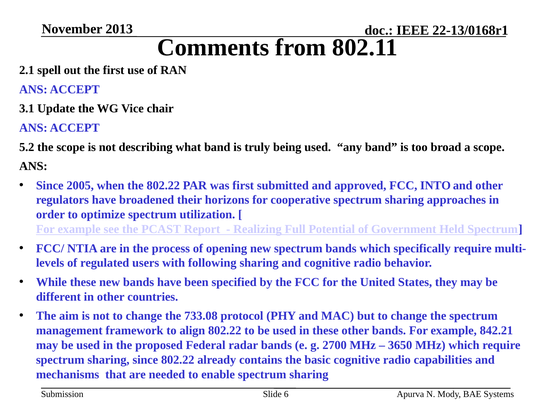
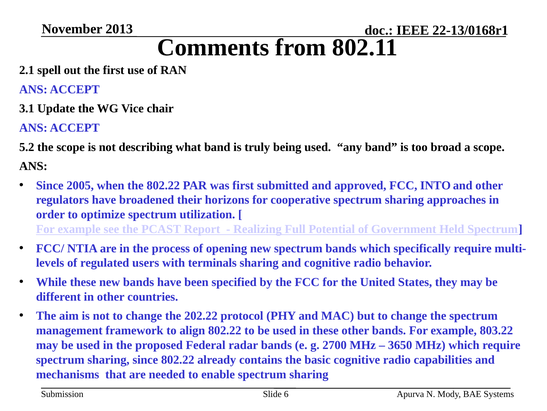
following: following -> terminals (212, 262)
733.08: 733.08 -> 202.22 (201, 315)
842.21: 842.21 -> 803.22 (496, 330)
